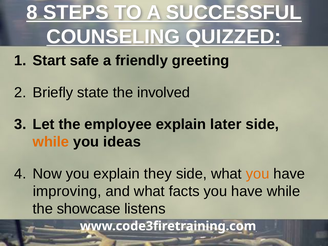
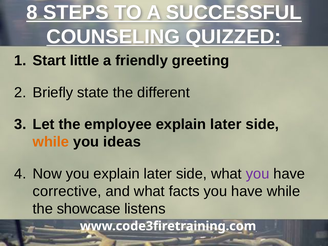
safe: safe -> little (85, 61)
involved: involved -> different (163, 93)
you explain they: they -> later (158, 174)
you colour: orange -> purple (258, 174)
improving: improving -> corrective (67, 191)
